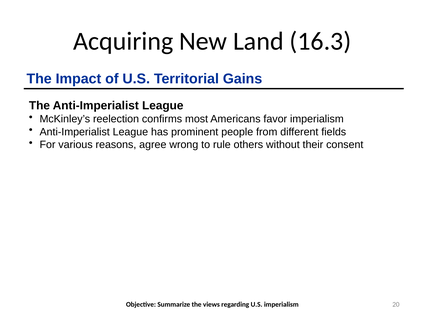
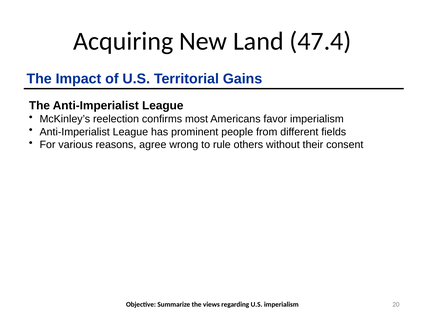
16.3: 16.3 -> 47.4 (320, 41)
